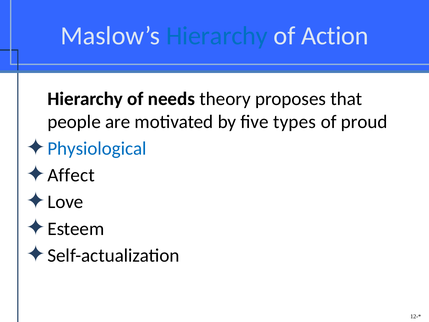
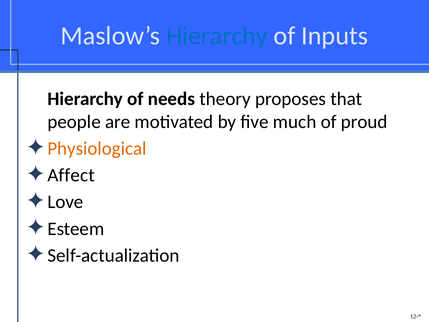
Action: Action -> Inputs (335, 36)
types: types -> much (295, 122)
Physiological colour: blue -> orange (97, 148)
